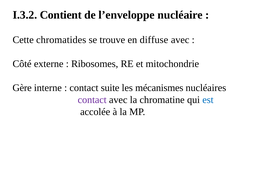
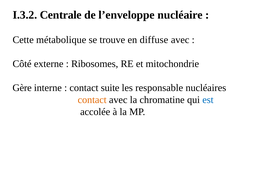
Contient: Contient -> Centrale (61, 15)
chromatides: chromatides -> métabolique (61, 40)
mécanismes: mécanismes -> responsable (159, 88)
contact colour: purple -> orange (92, 100)
